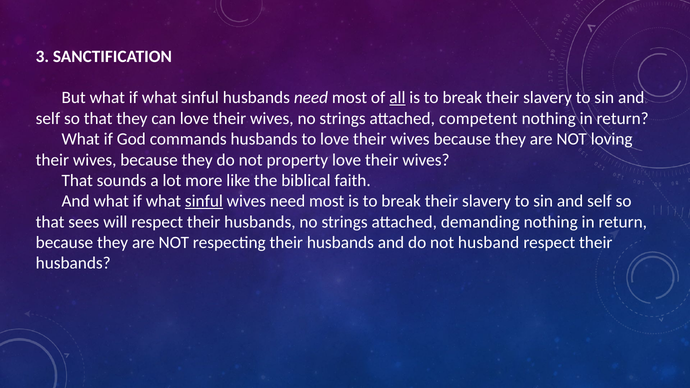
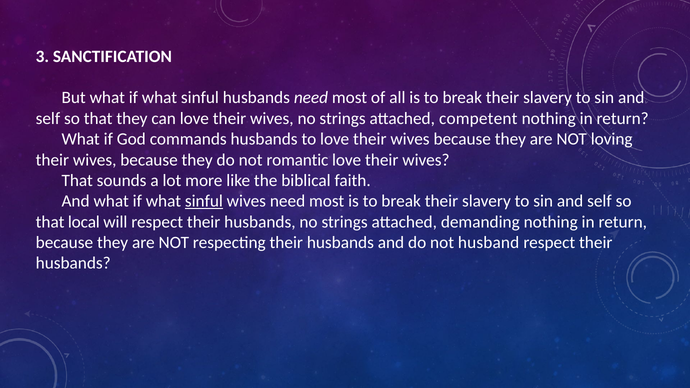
all underline: present -> none (397, 98)
property: property -> romantic (297, 160)
sees: sees -> local (84, 222)
